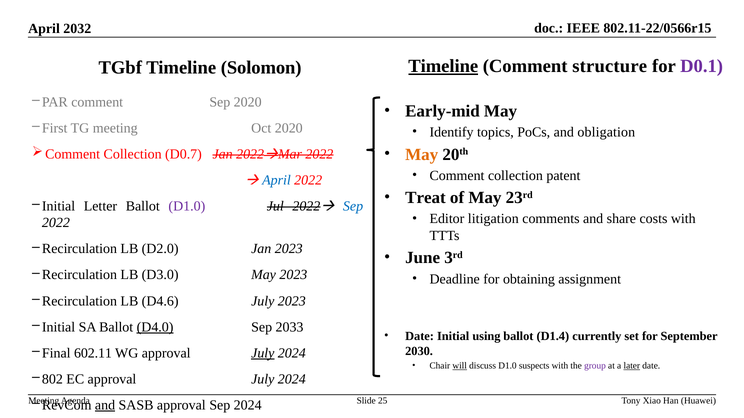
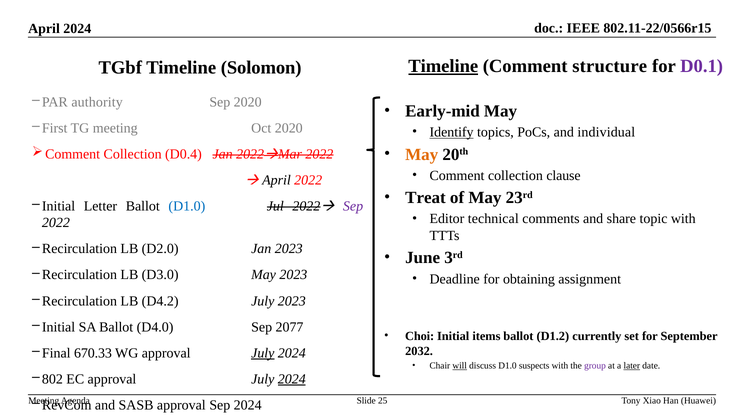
April 2032: 2032 -> 2024 (77, 29)
PAR comment: comment -> authority (97, 102)
Identify underline: none -> present (452, 132)
obligation: obligation -> individual (606, 132)
D0.7: D0.7 -> D0.4 (183, 154)
patent: patent -> clause (563, 176)
April colour: blue -> black (276, 180)
D1.0 colour: purple -> blue (187, 206)
Sep colour: blue -> purple (353, 206)
litigation: litigation -> technical (493, 219)
costs: costs -> topic (653, 219)
D4.6: D4.6 -> D4.2 (160, 301)
D4.0 underline: present -> none (155, 327)
2033: 2033 -> 2077 (290, 327)
Date: Date -> Choi (420, 336)
using: using -> items (486, 336)
D1.4: D1.4 -> D1.2 (553, 336)
2030: 2030 -> 2032 (419, 351)
602.11: 602.11 -> 670.33 (93, 353)
2024 underline: none -> present (292, 379)
and underline: present -> none (105, 405)
